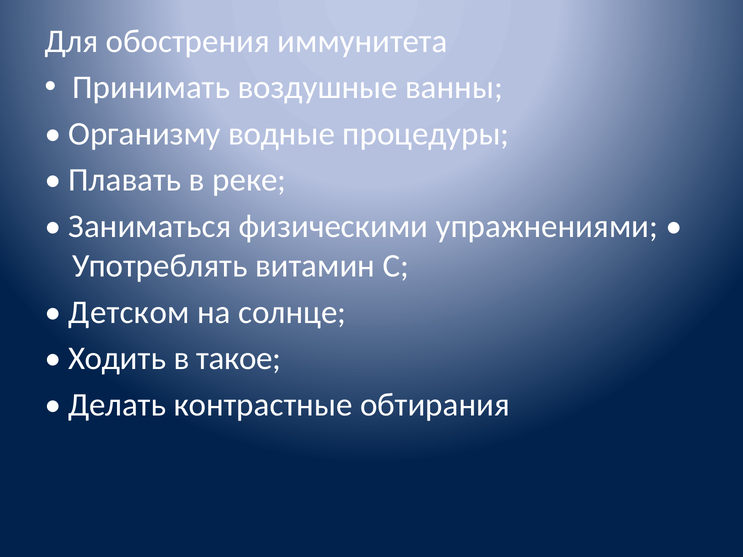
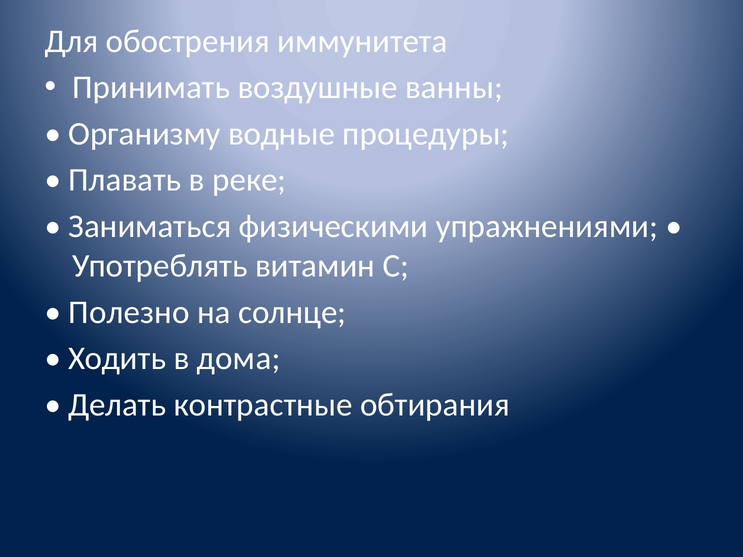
Детском: Детском -> Полезно (129, 312)
такое: такое -> дома (239, 359)
